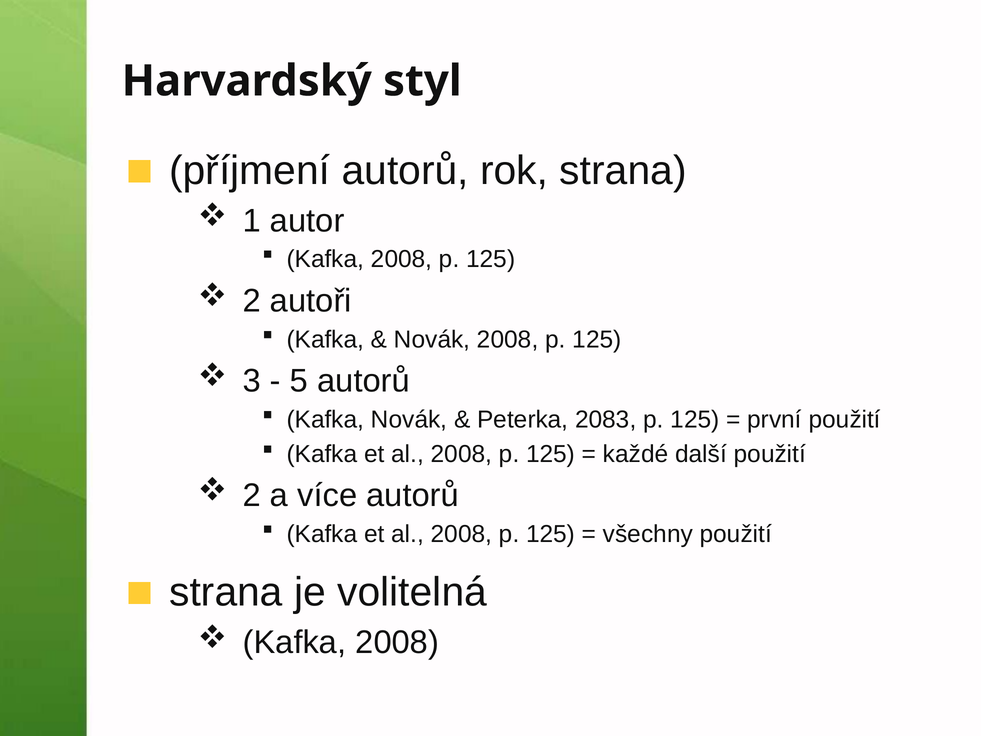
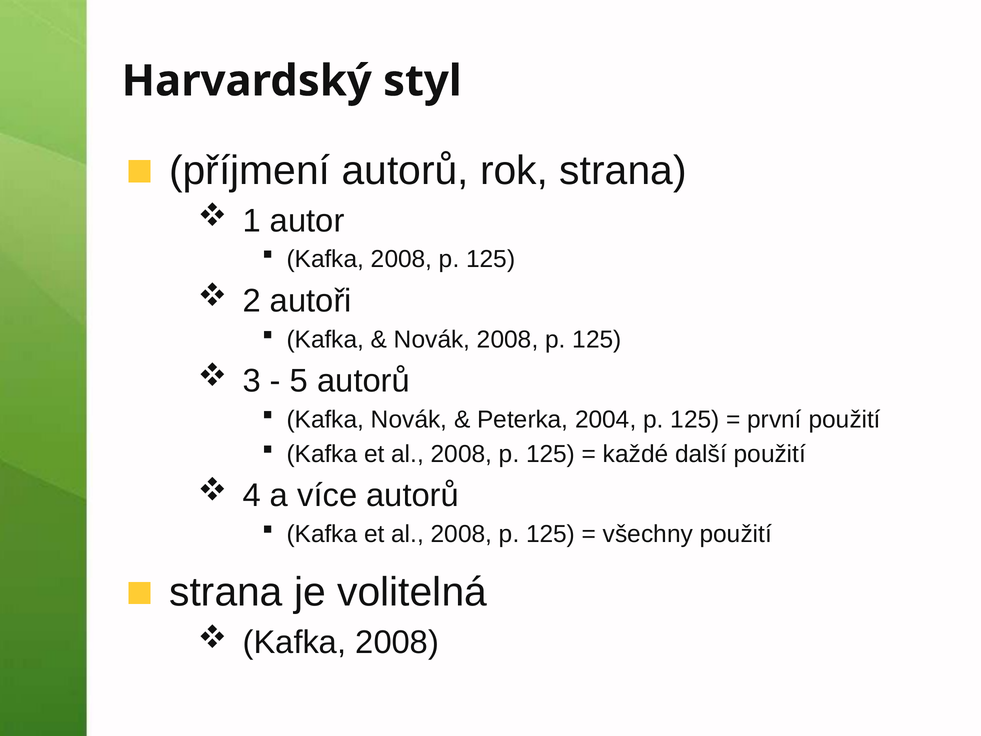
2083: 2083 -> 2004 (606, 419)
2: 2 -> 4 (252, 495)
